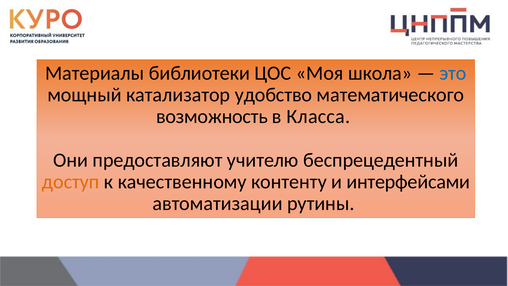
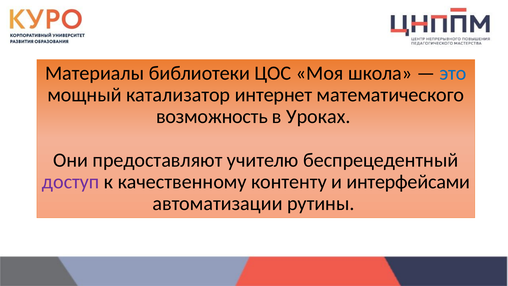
удобство: удобство -> интернет (274, 95)
Класса: Класса -> Уроках (318, 117)
доступ colour: orange -> purple (71, 182)
